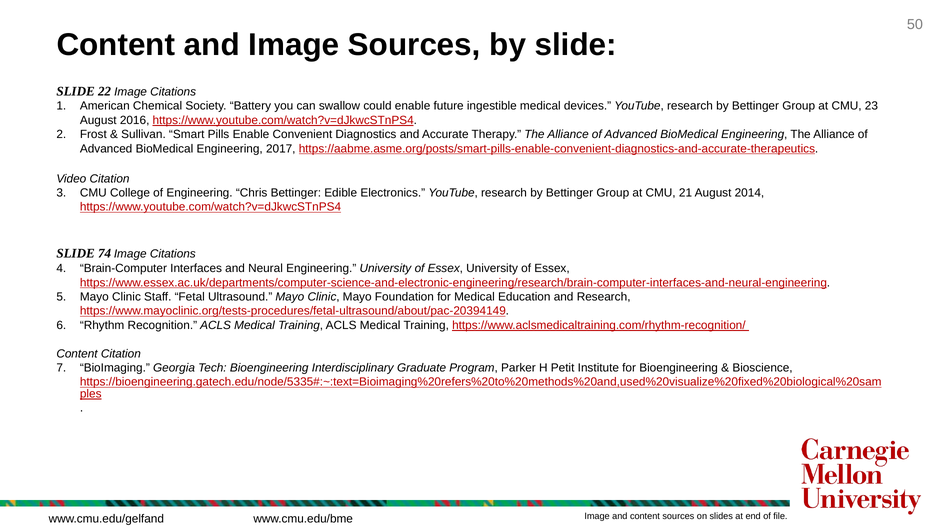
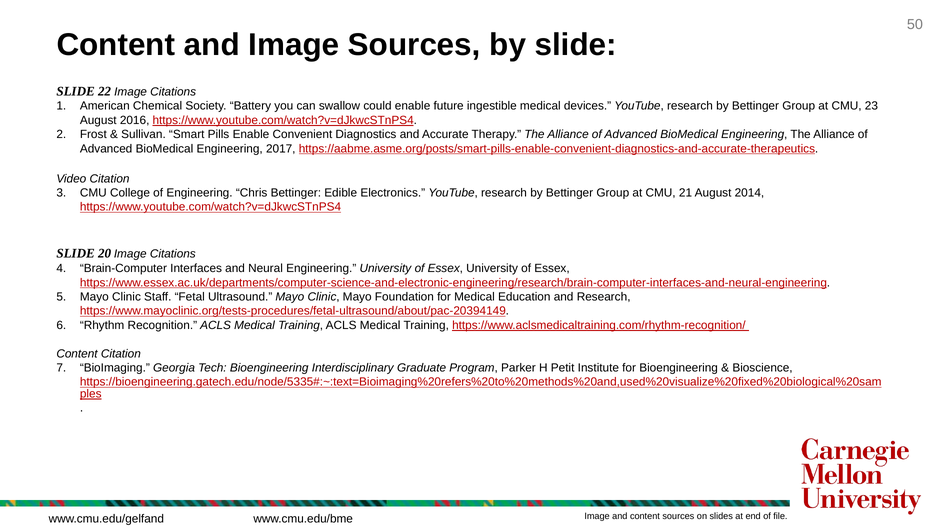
74: 74 -> 20 (105, 253)
